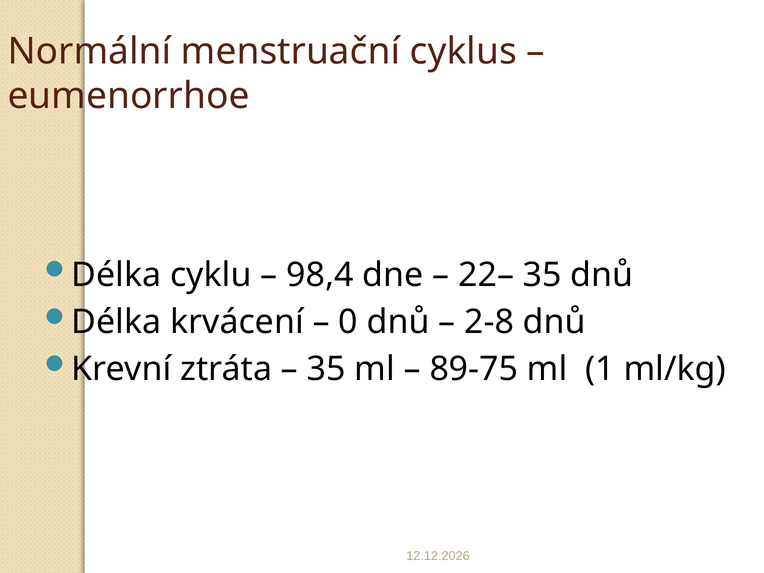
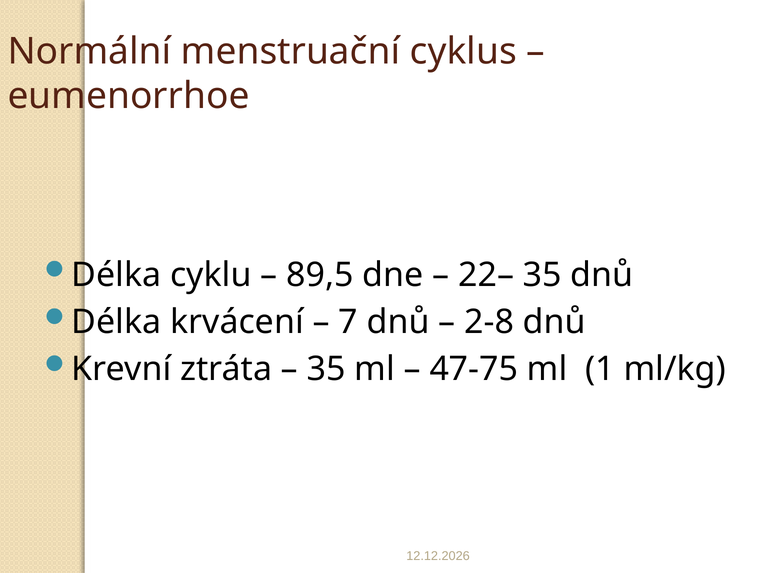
98,4: 98,4 -> 89,5 (320, 275)
0: 0 -> 7 (348, 322)
89-75: 89-75 -> 47-75 (474, 369)
